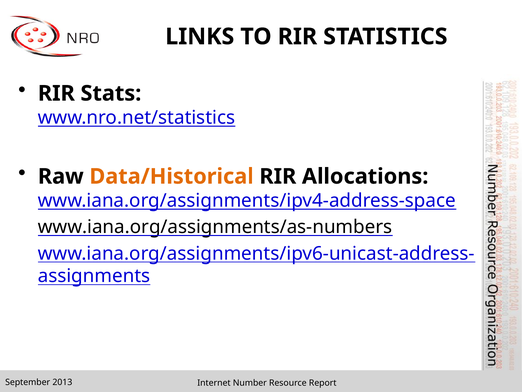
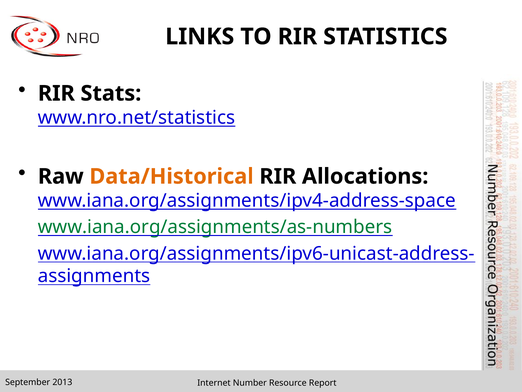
www.iana.org/assignments/as-numbers colour: black -> green (215, 227)
